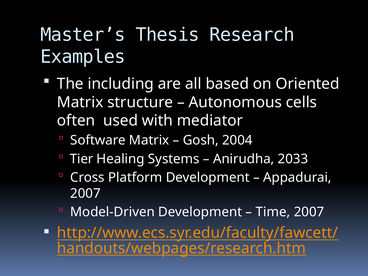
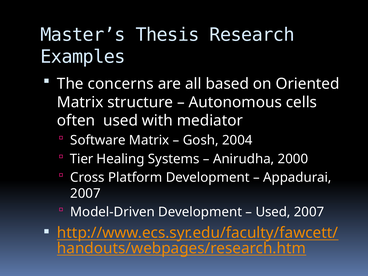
including: including -> concerns (121, 84)
2033: 2033 -> 2000 (293, 159)
Time: Time -> Used (273, 212)
